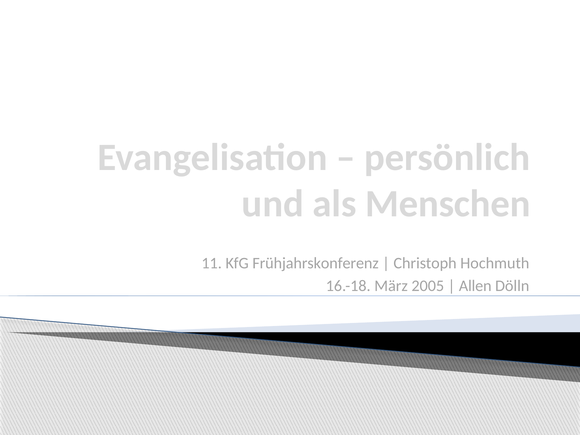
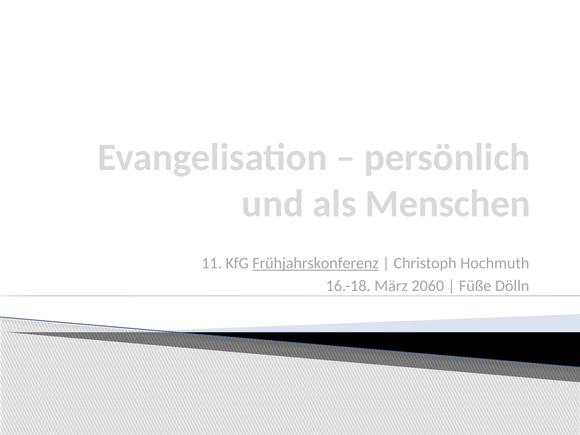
Frühjahrskonferenz underline: none -> present (316, 263)
2005: 2005 -> 2060 (428, 286)
Allen: Allen -> Füße (475, 286)
